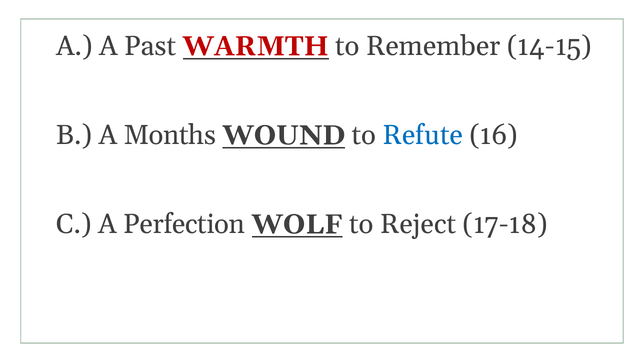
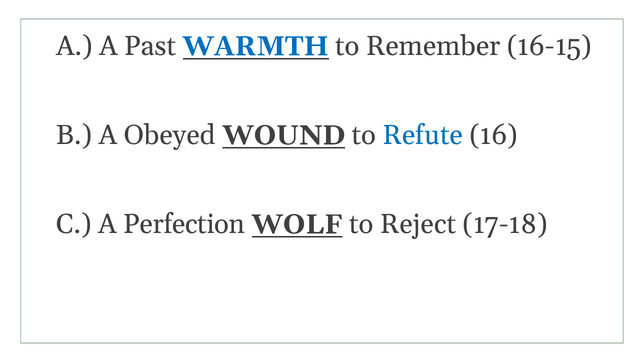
WARMTH colour: red -> blue (256, 46)
14-15: 14-15 -> 16-15 (549, 46)
Months: Months -> Obeyed (170, 135)
